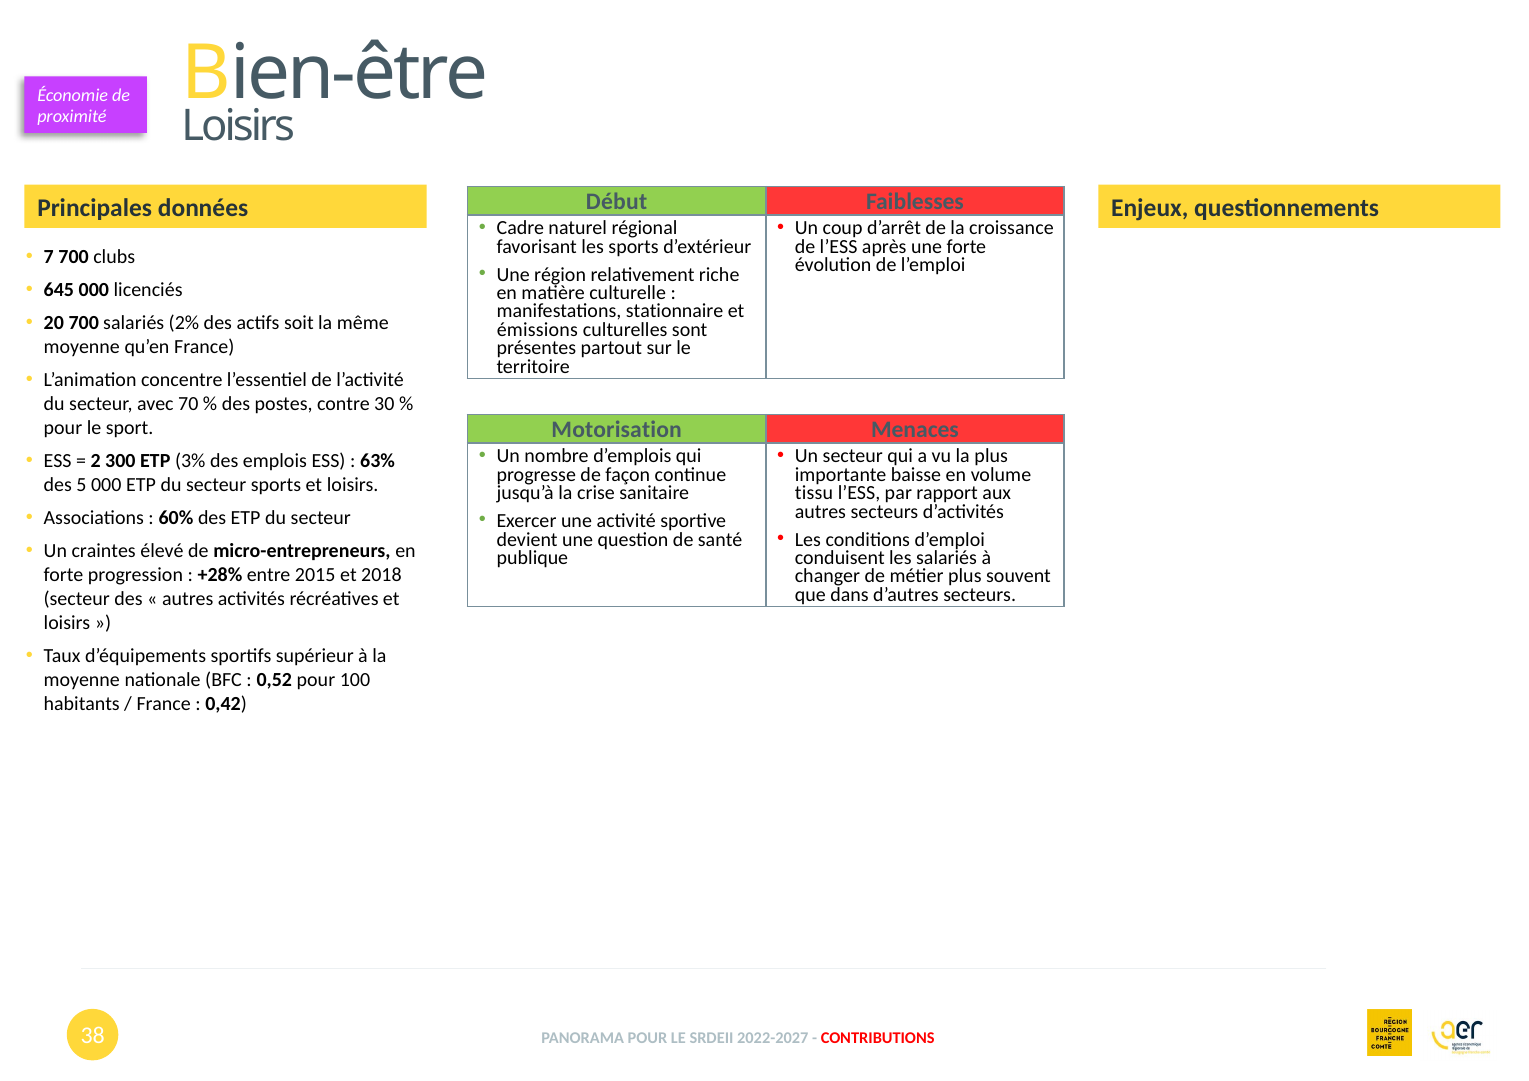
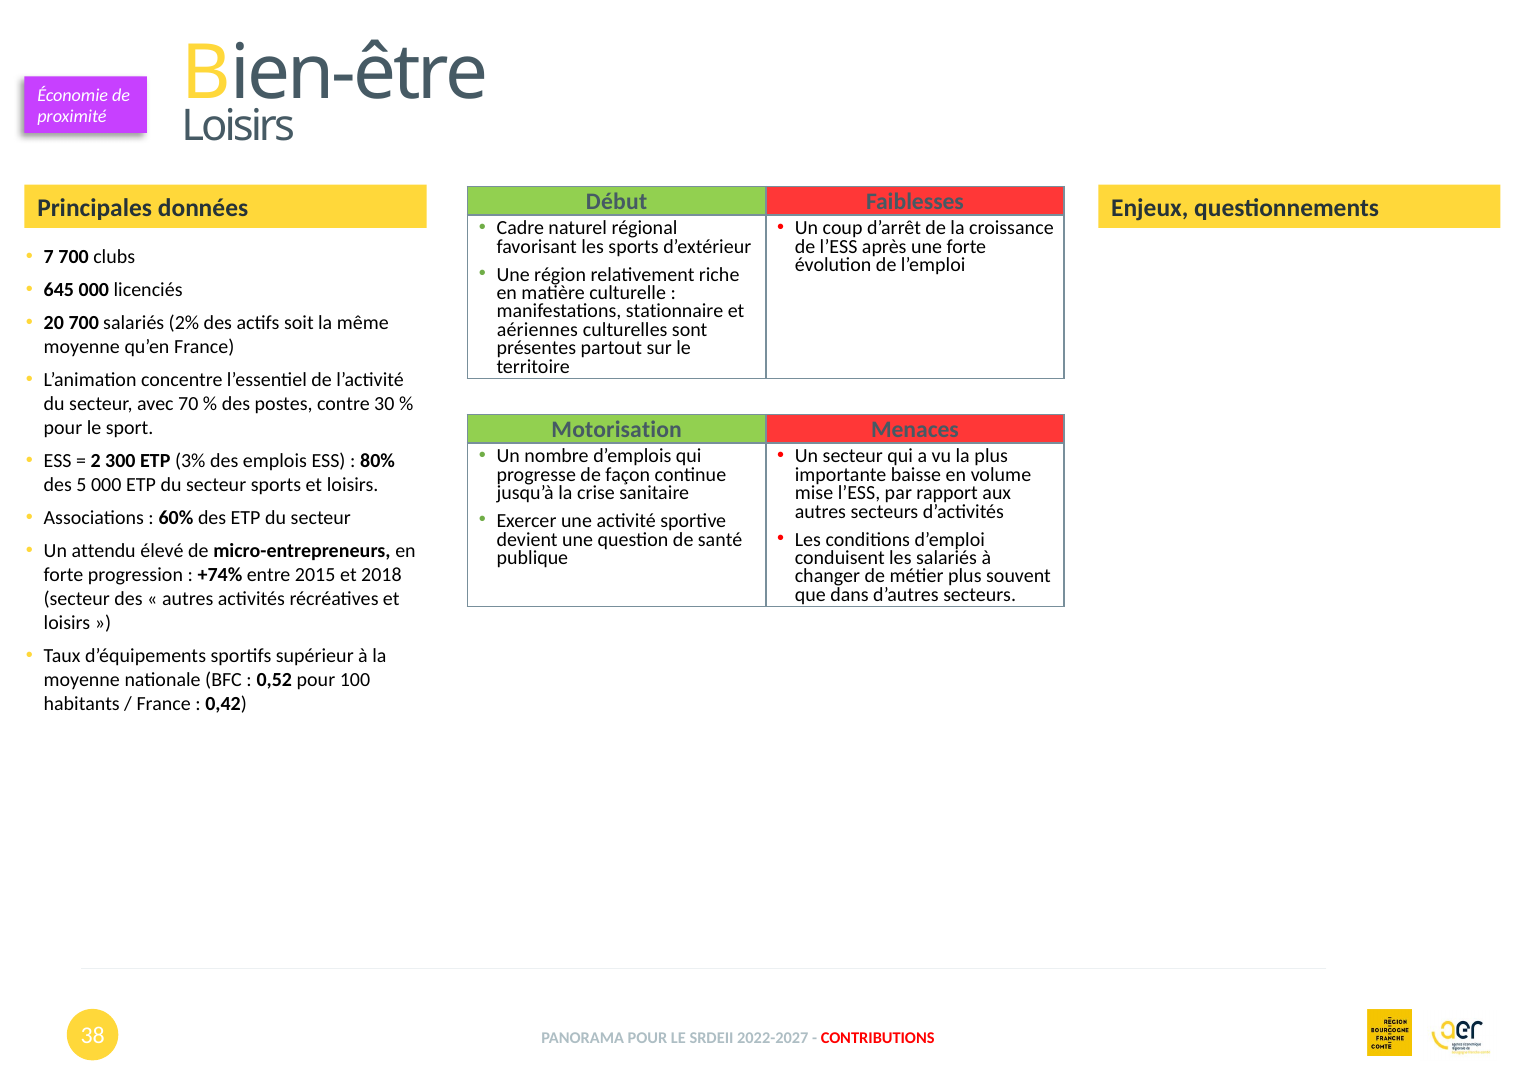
émissions: émissions -> aériennes (537, 330)
63%: 63% -> 80% (378, 461)
tissu: tissu -> mise (814, 493)
craintes: craintes -> attendu (104, 551)
+28%: +28% -> +74% (220, 575)
